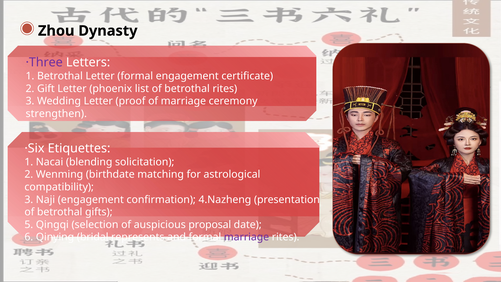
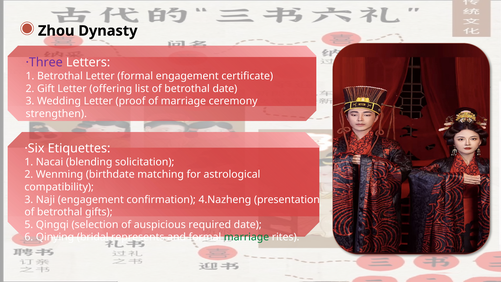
phoenix: phoenix -> offering (111, 89)
betrothal rites: rites -> date (225, 89)
proposal: proposal -> required (210, 224)
marriage colour: purple -> green (247, 237)
